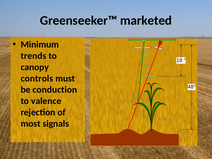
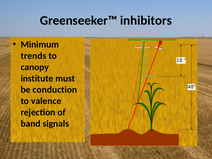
marketed: marketed -> inhibitors (146, 21)
controls: controls -> institute (37, 78)
most: most -> band (31, 124)
